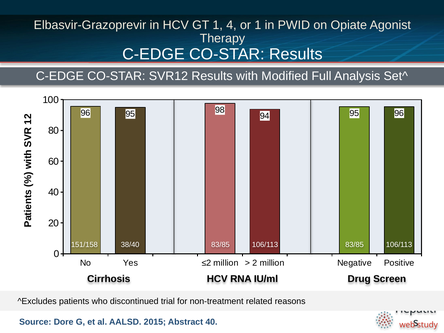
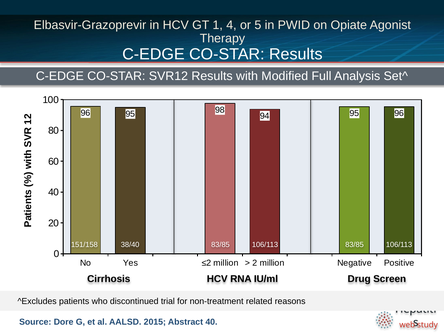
or 1: 1 -> 5 (258, 25)
